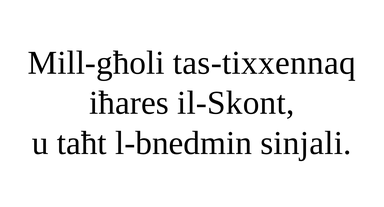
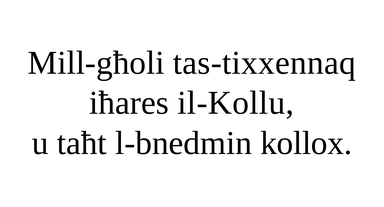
il-Skont: il-Skont -> il-Kollu (236, 103)
sinjali: sinjali -> kollox (306, 143)
